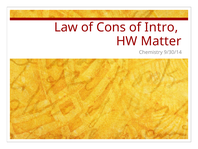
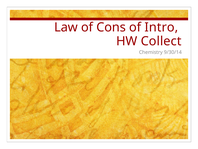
Matter: Matter -> Collect (161, 41)
